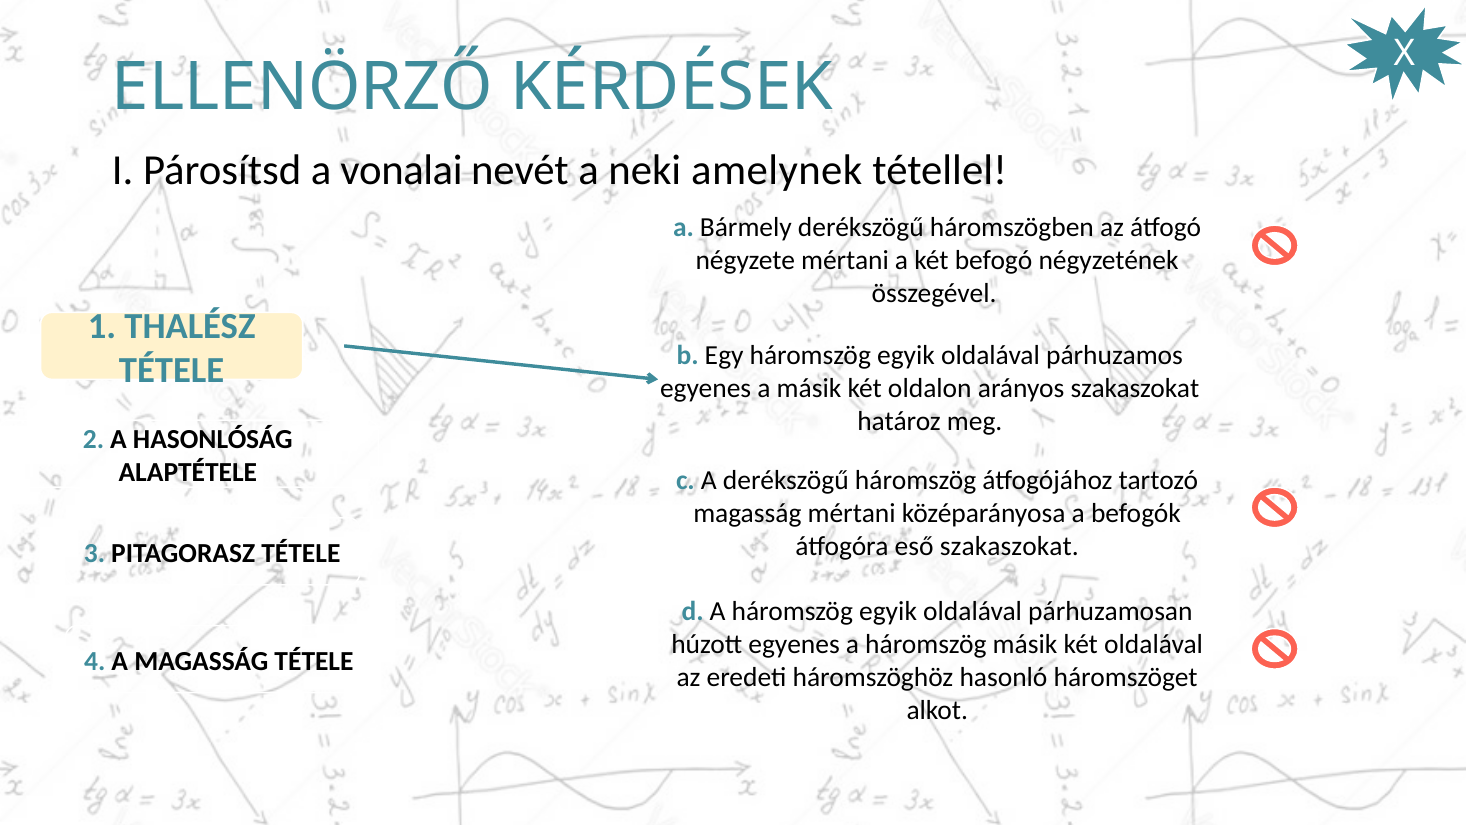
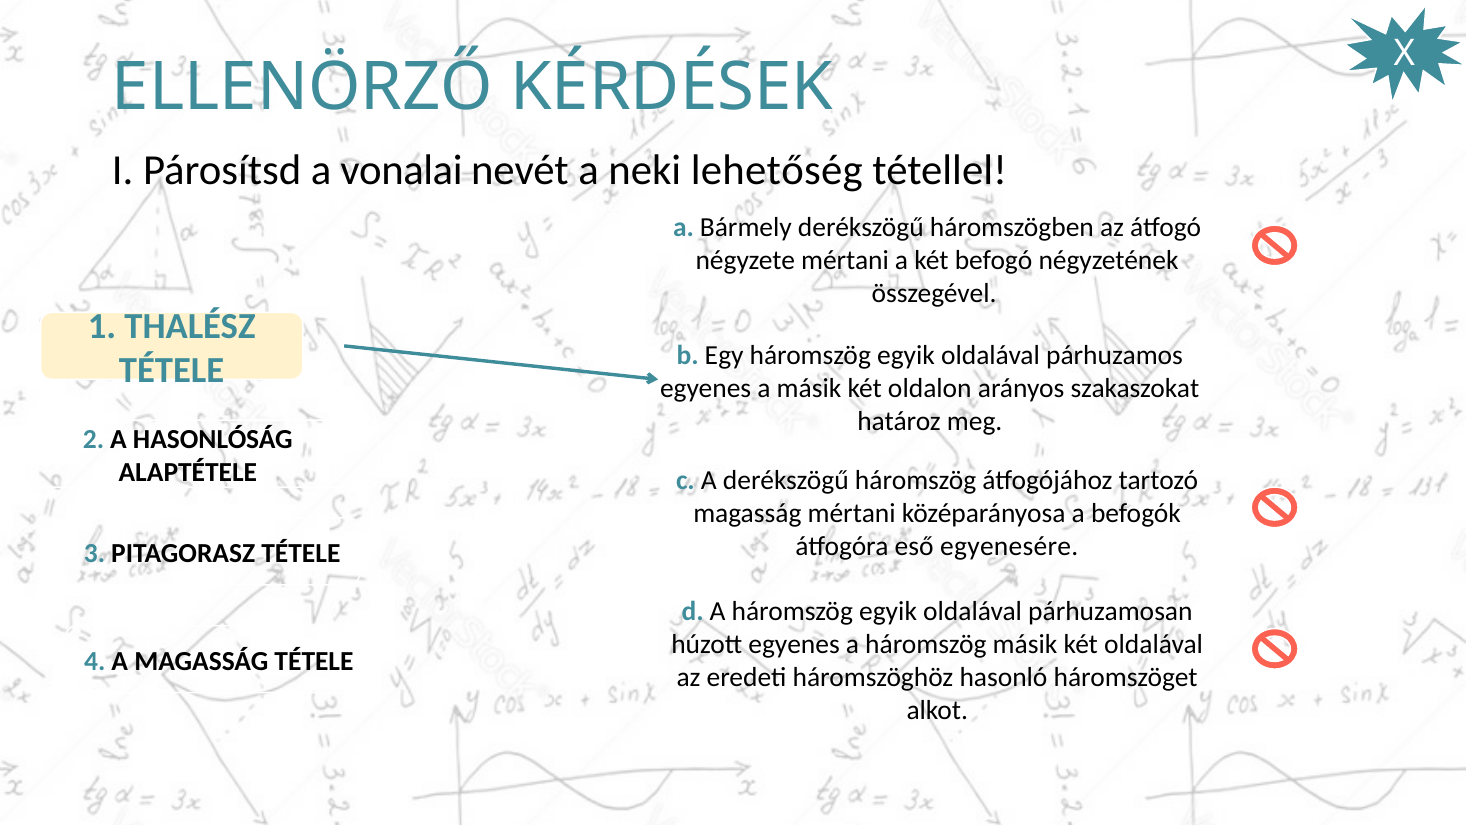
amelynek: amelynek -> lehetőség (777, 170)
eső szakaszokat: szakaszokat -> egyenesére (1009, 546)
